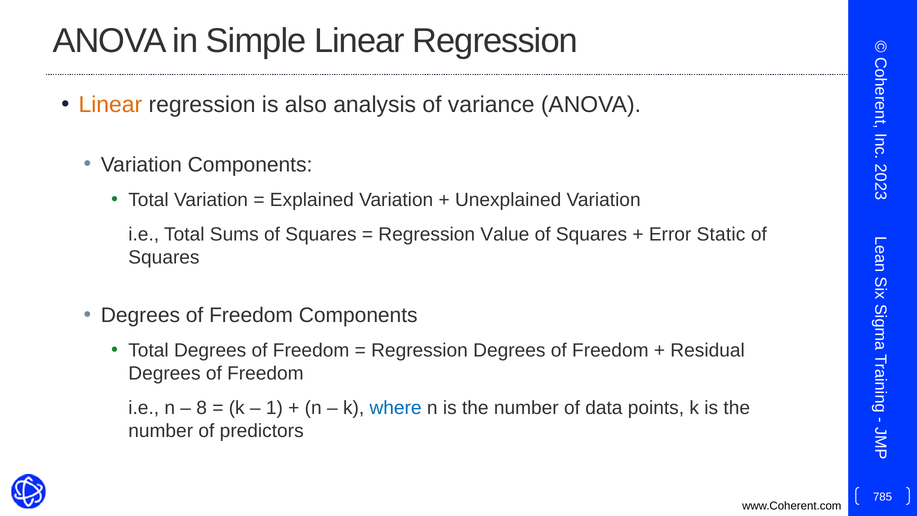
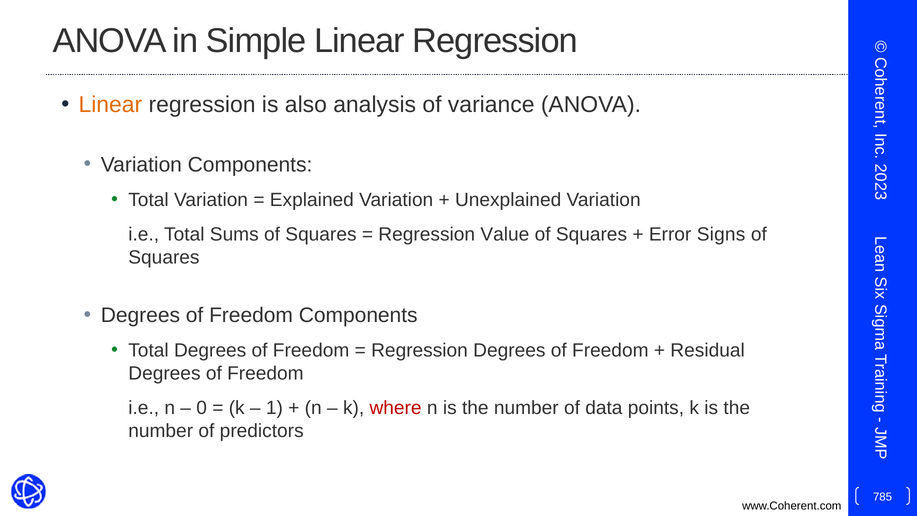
Static: Static -> Signs (721, 234)
8: 8 -> 0 (202, 408)
where colour: blue -> red (396, 408)
